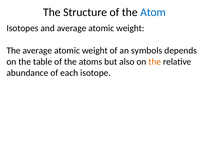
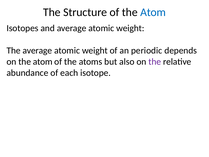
symbols: symbols -> periodic (147, 50)
on the table: table -> atom (43, 62)
the colour: orange -> purple (155, 62)
